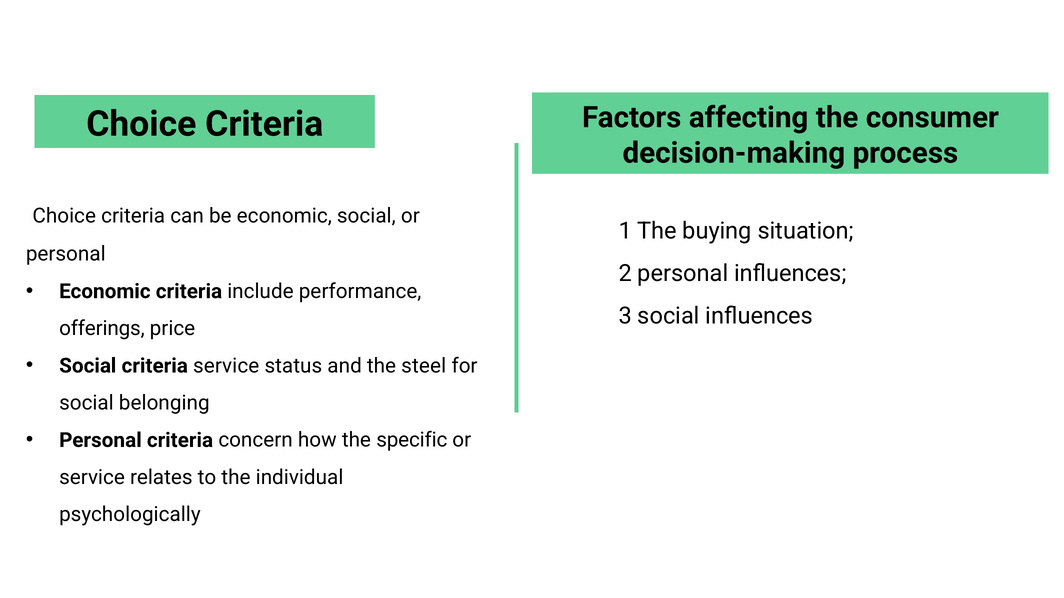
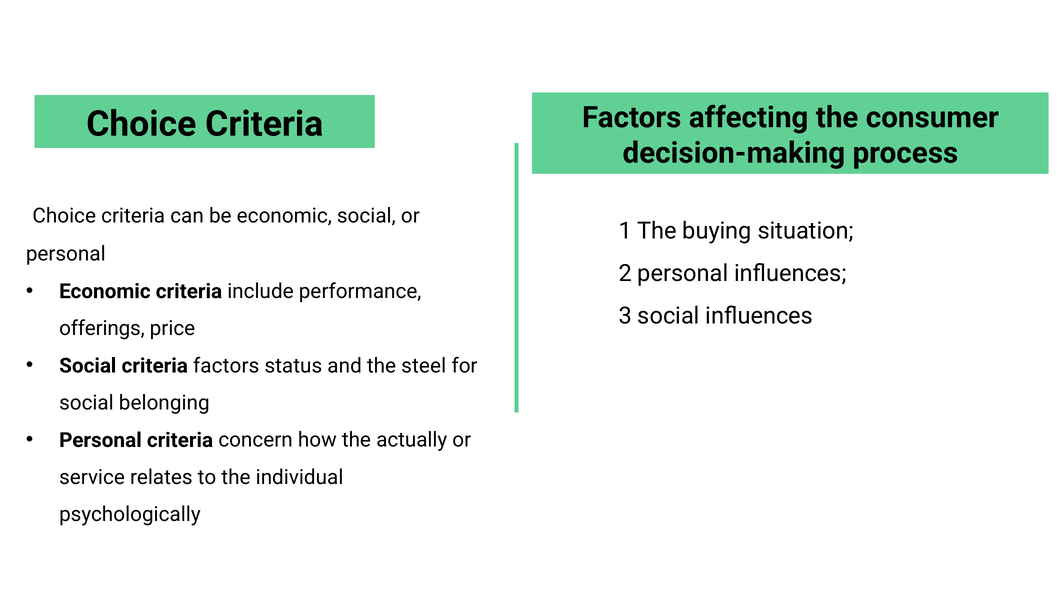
Social criteria service: service -> factors (226, 366)
specific: specific -> actually (412, 441)
